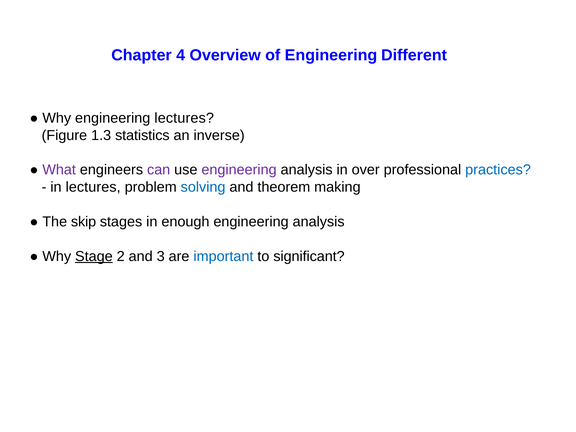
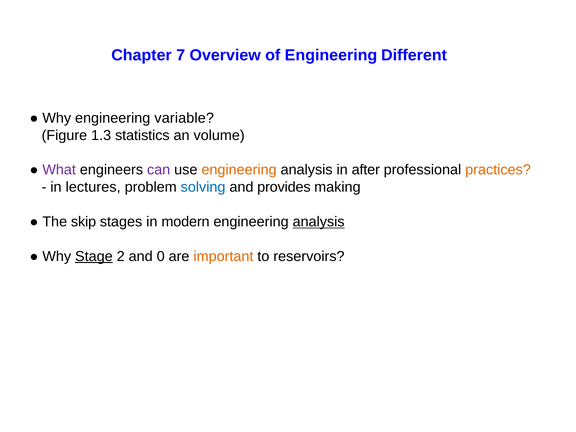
4: 4 -> 7 (181, 55)
engineering lectures: lectures -> variable (184, 118)
inverse: inverse -> volume (219, 135)
engineering colour: purple -> orange (239, 170)
over: over -> after (366, 170)
practices colour: blue -> orange (498, 170)
theorem: theorem -> provides (284, 187)
enough: enough -> modern (186, 222)
analysis underline: none -> present (319, 222)
3: 3 -> 0 (161, 256)
important colour: blue -> orange (223, 256)
significant: significant -> reservoirs (309, 256)
